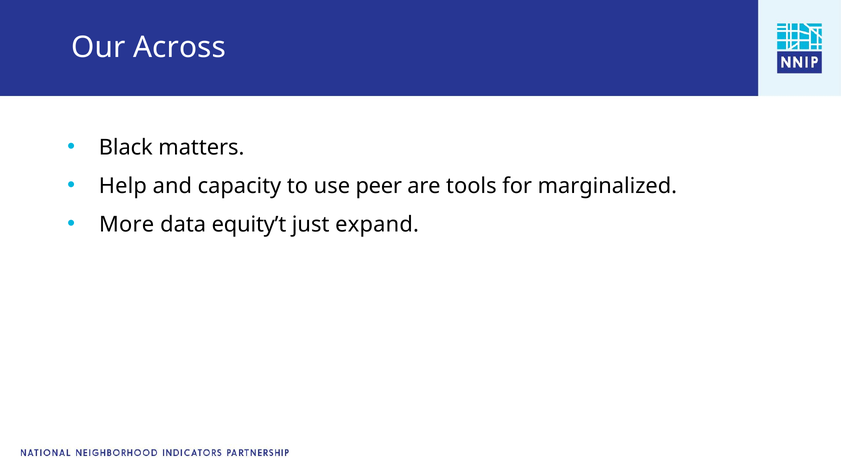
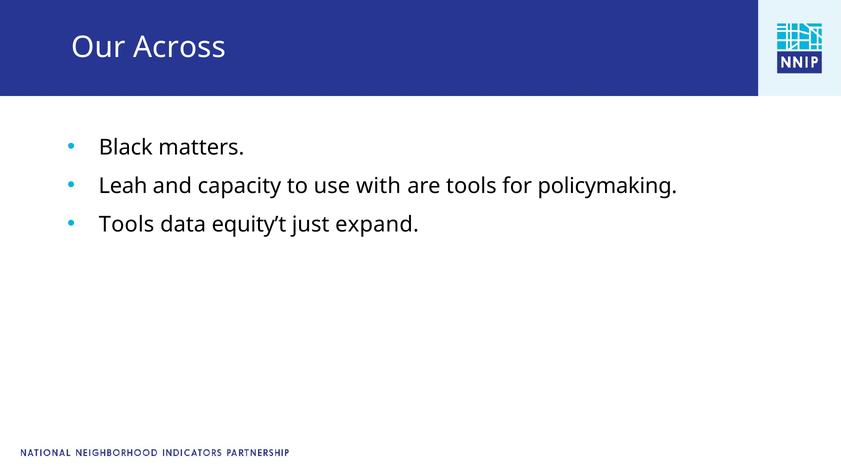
Help: Help -> Leah (123, 186)
peer: peer -> with (379, 186)
marginalized: marginalized -> policymaking (607, 186)
More: More -> Tools (127, 224)
